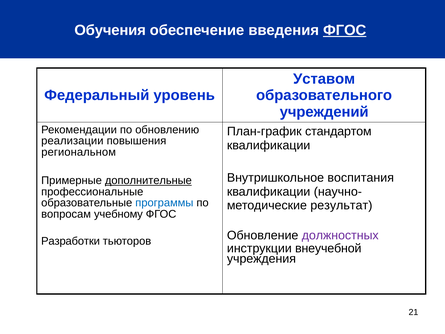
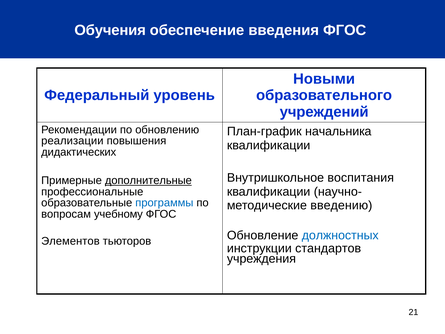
ФГОС underline: present -> none (345, 30)
Уставом: Уставом -> Новыми (324, 79)
стандартом: стандартом -> начальника (338, 131)
региональном: региональном -> дидактических (79, 152)
результат: результат -> введению (341, 205)
должностных colour: purple -> blue (340, 235)
Разработки: Разработки -> Элементов (70, 241)
внеучебной: внеучебной -> стандартов (328, 248)
